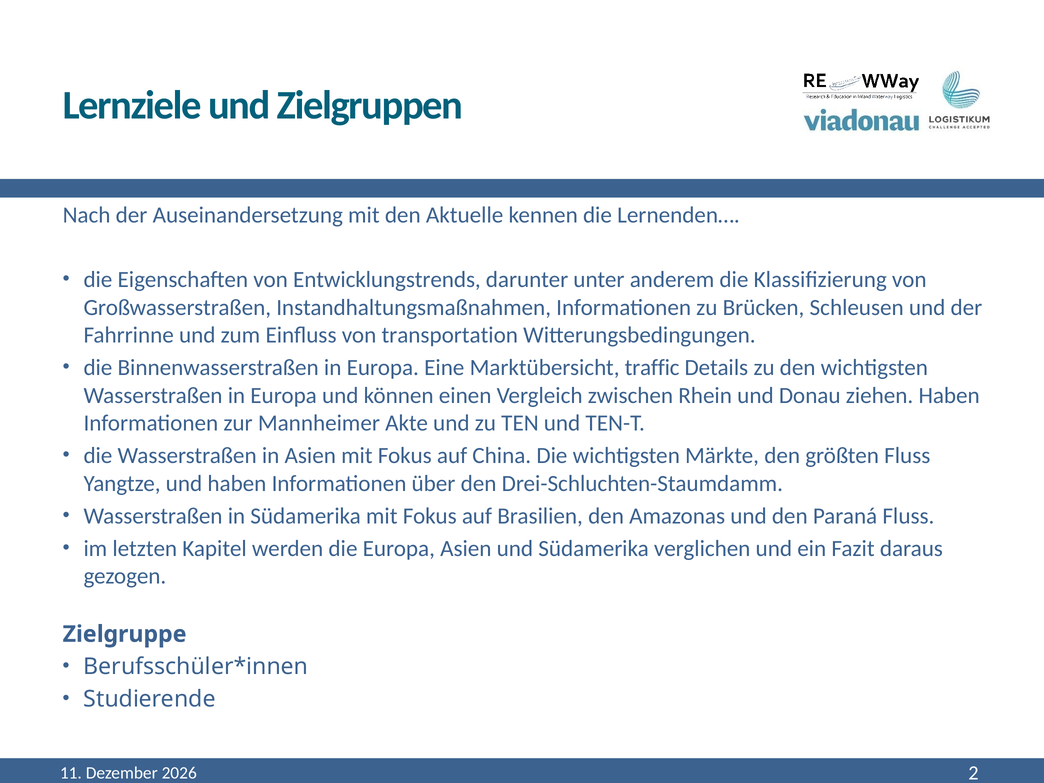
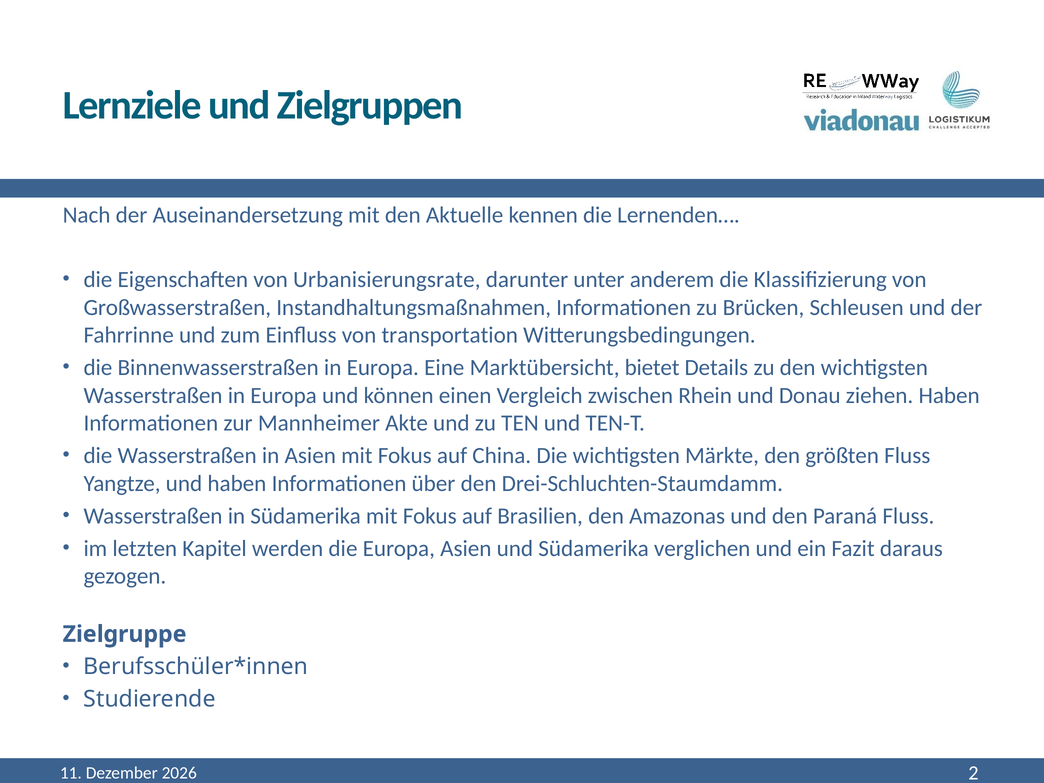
Entwicklungstrends: Entwicklungstrends -> Urbanisierungsrate (387, 280)
traffic: traffic -> bietet (652, 368)
